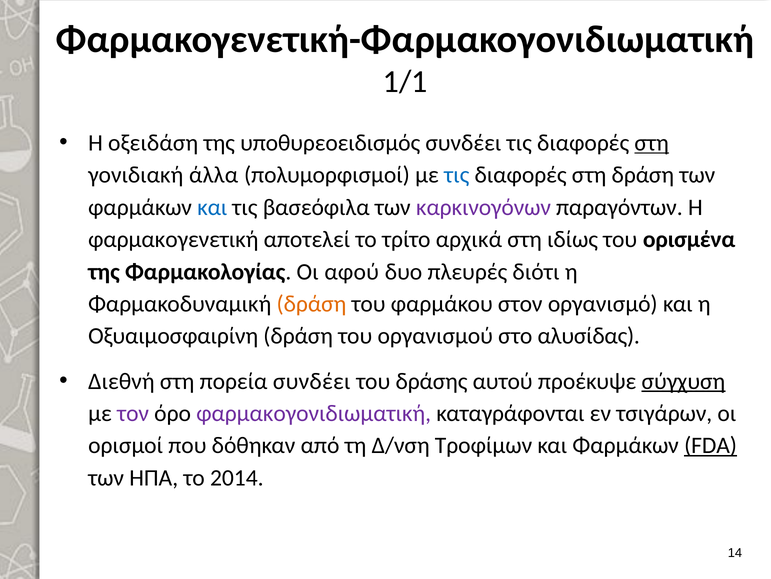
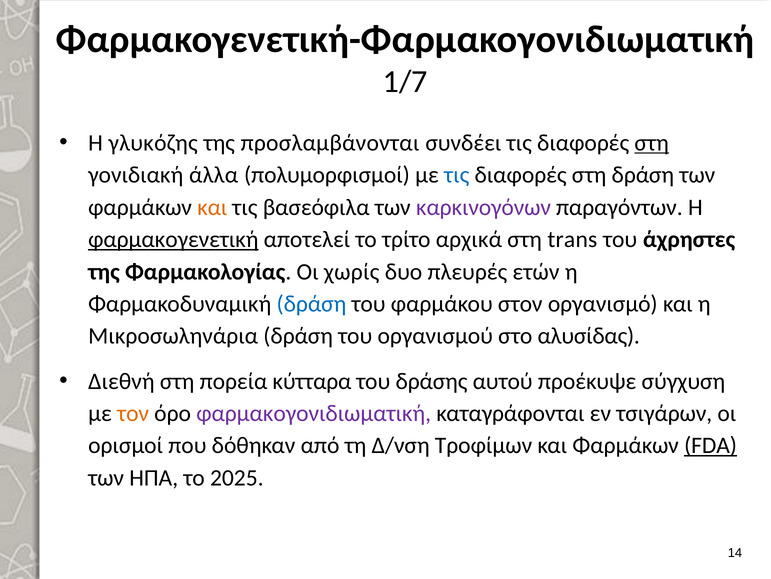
1/1: 1/1 -> 1/7 (405, 81)
οξειδάση: οξειδάση -> γλυκόζης (153, 143)
υποθυρεοειδισμός: υποθυρεοειδισμός -> προσλαμβάνονται (330, 143)
και colour: blue -> orange (212, 207)
φαρμακογενετική underline: none -> present (173, 239)
ιδίως: ιδίως -> trans (572, 239)
ορισμένα: ορισμένα -> άχρηστες (689, 239)
αφού: αφού -> χωρίς (352, 271)
διότι: διότι -> ετών (536, 271)
δράση colour: orange -> blue (311, 304)
Οξυαιμοσφαιρίνη: Οξυαιμοσφαιρίνη -> Μικροσωληνάρια (173, 336)
πορεία συνδέει: συνδέει -> κύτταρα (312, 381)
σύγχυση underline: present -> none (683, 381)
τον colour: purple -> orange (133, 413)
2014: 2014 -> 2025 (237, 477)
